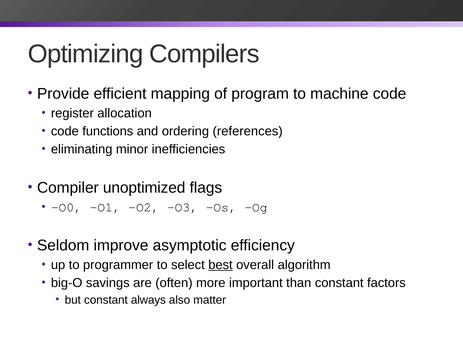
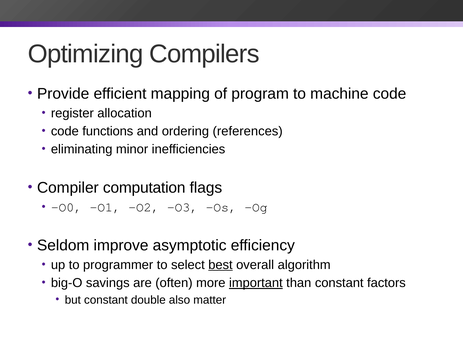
unoptimized: unoptimized -> computation (144, 187)
important underline: none -> present (256, 282)
always: always -> double (148, 299)
